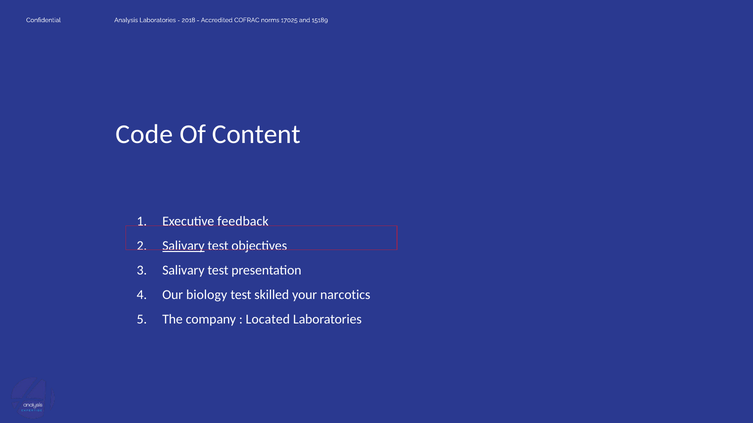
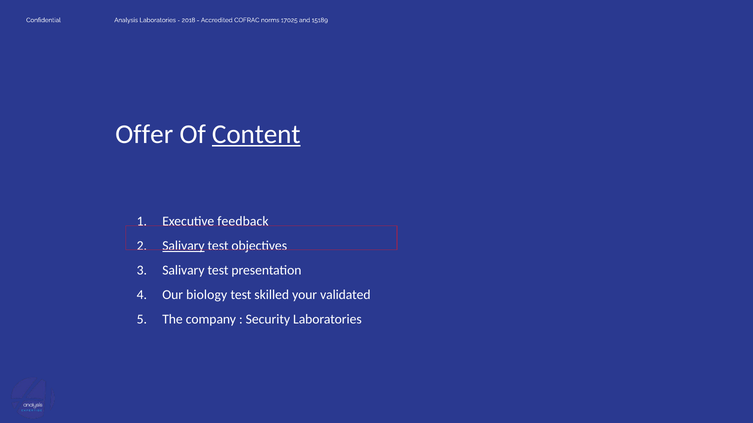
Code: Code -> Offer (144, 134)
Content underline: none -> present (256, 134)
narcotics: narcotics -> validated (345, 295)
Located: Located -> Security (268, 320)
